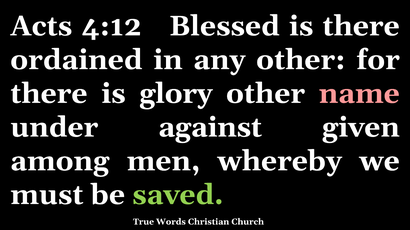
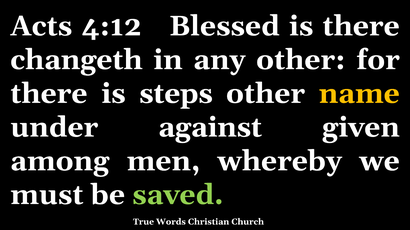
ordained: ordained -> changeth (76, 60)
glory: glory -> steps (176, 94)
name colour: pink -> yellow (359, 94)
